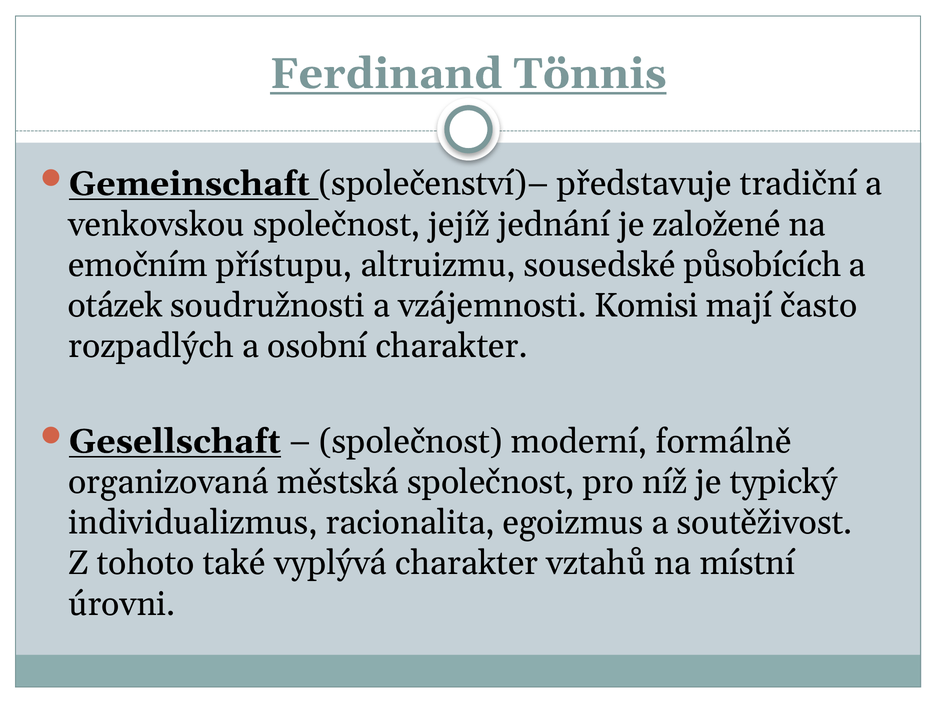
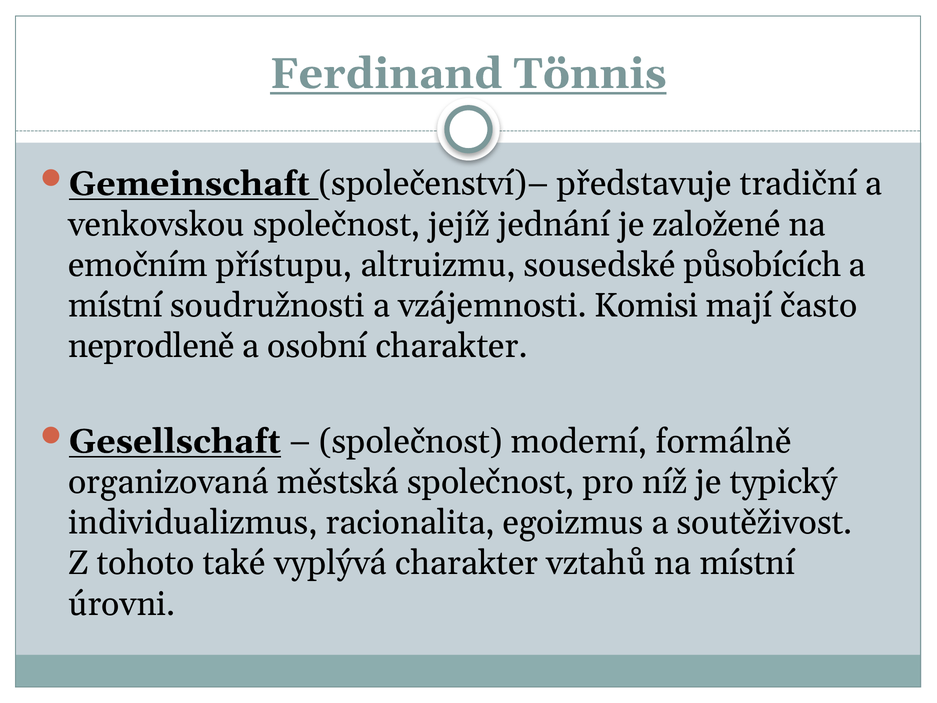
otázek: otázek -> místní (115, 305)
rozpadlých: rozpadlých -> neprodleně (151, 346)
